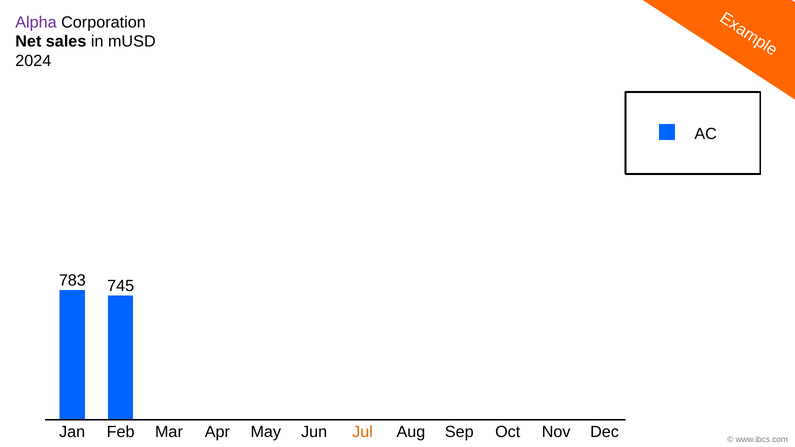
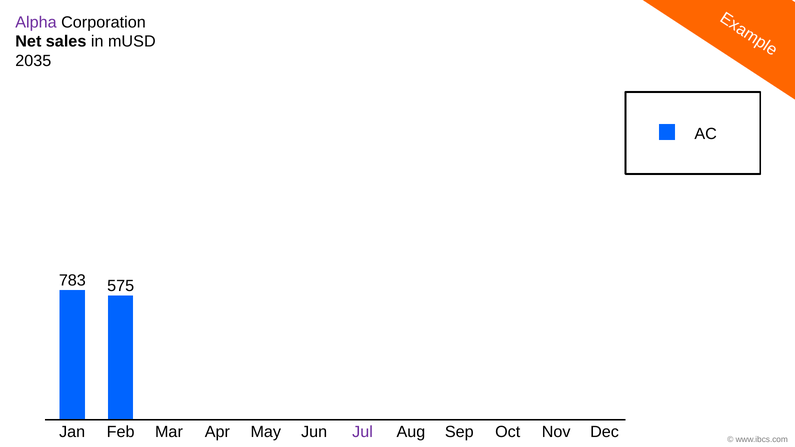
2024: 2024 -> 2035 (33, 61)
745: 745 -> 575 (121, 286)
Jul colour: orange -> purple (363, 432)
